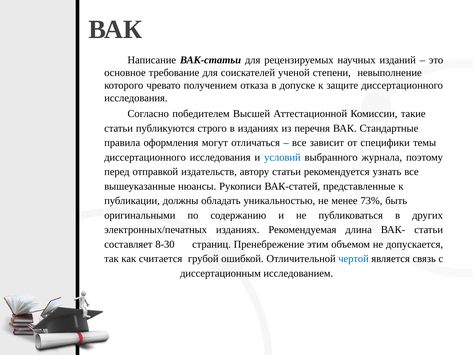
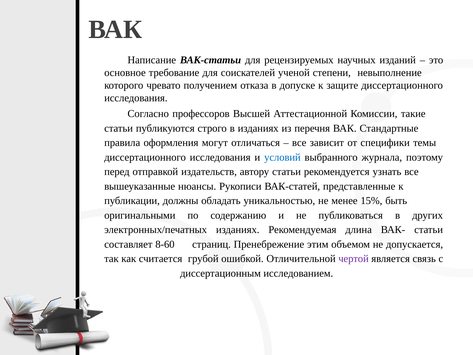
победителем: победителем -> профессоров (201, 114)
73%: 73% -> 15% (371, 201)
8-30: 8-30 -> 8-60 (165, 244)
чертой colour: blue -> purple (354, 259)
